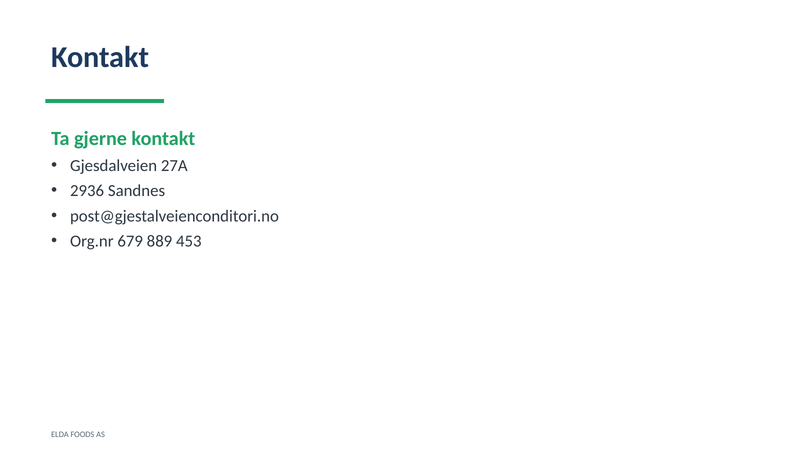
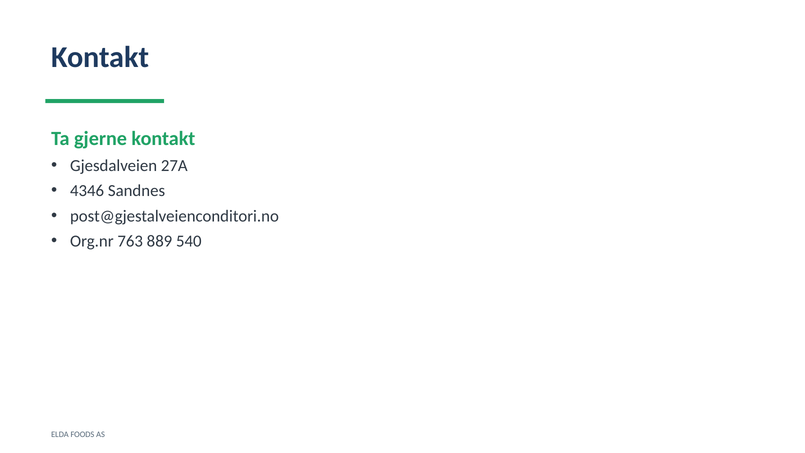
2936: 2936 -> 4346 (87, 191)
679: 679 -> 763 (130, 241)
453: 453 -> 540 (189, 241)
